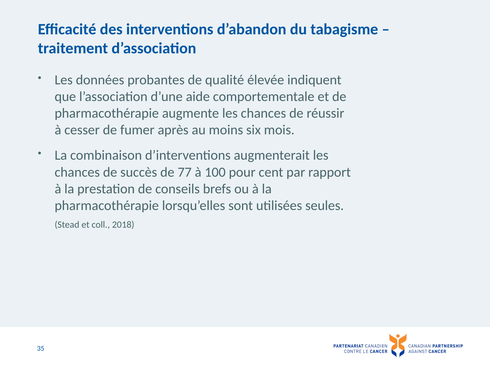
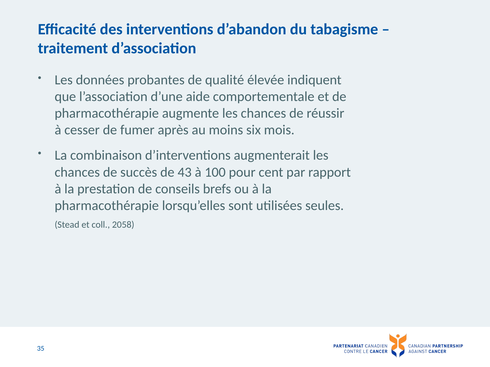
77: 77 -> 43 (185, 172)
2018: 2018 -> 2058 (123, 225)
